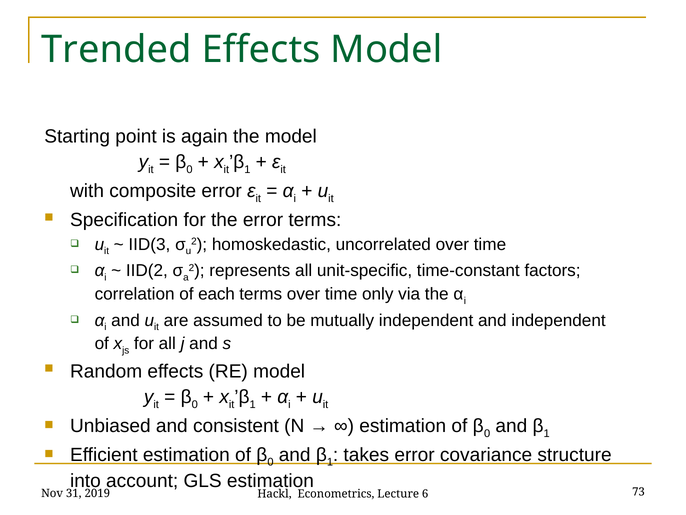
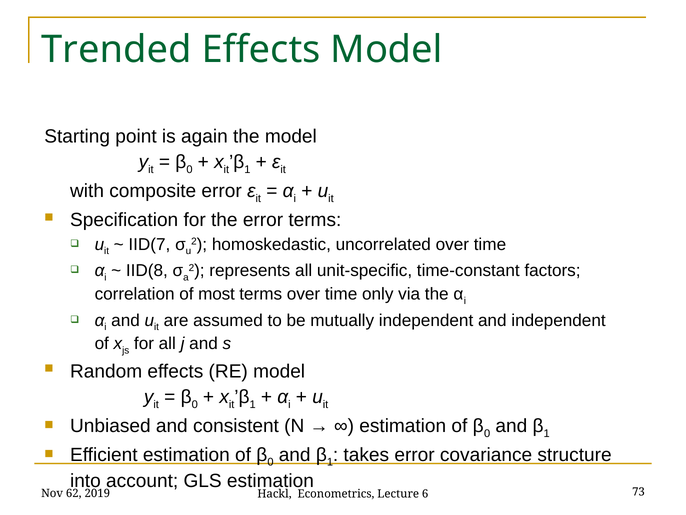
IID(3: IID(3 -> IID(7 (149, 244)
IID(2: IID(2 -> IID(8 (147, 270)
each: each -> most (217, 294)
31: 31 -> 62 (74, 493)
